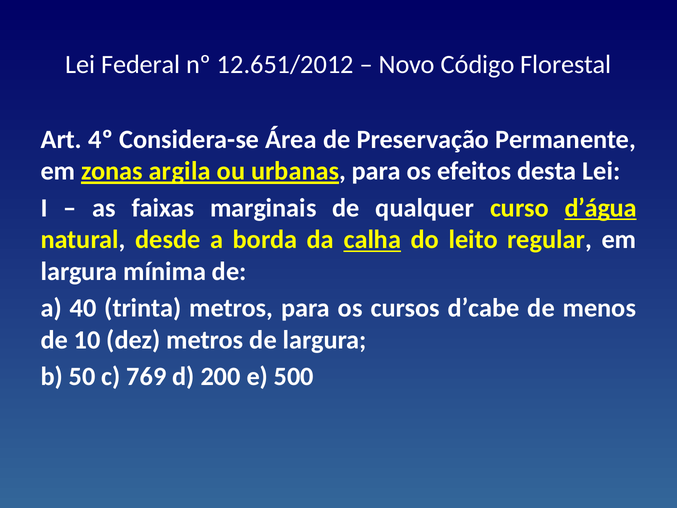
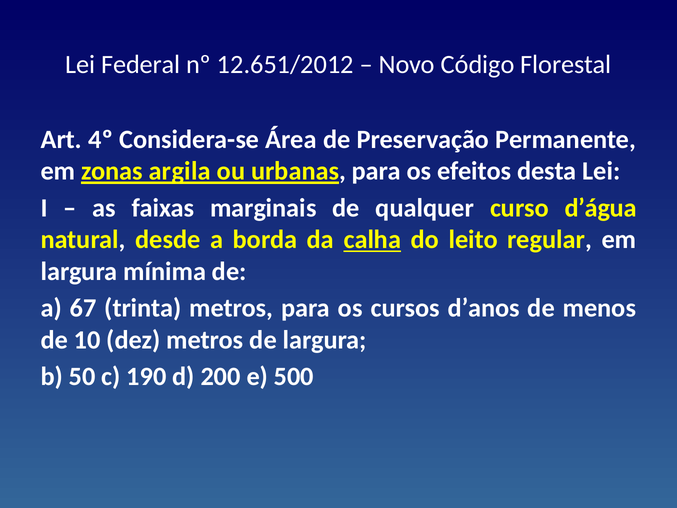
d’água underline: present -> none (601, 208)
40: 40 -> 67 (83, 308)
d’cabe: d’cabe -> d’anos (484, 308)
769: 769 -> 190 (146, 377)
